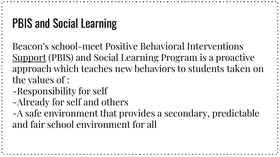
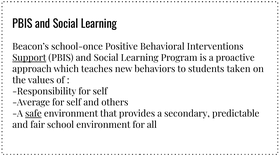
school-meet: school-meet -> school-once (77, 47)
Already: Already -> Average (31, 103)
safe underline: none -> present (33, 114)
